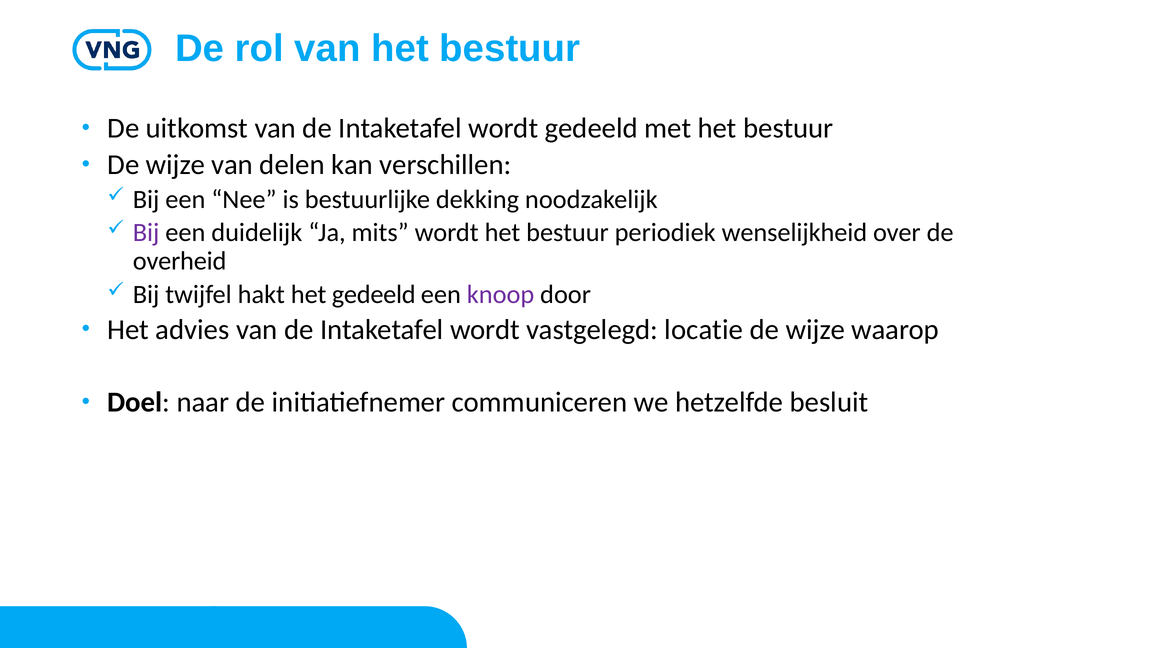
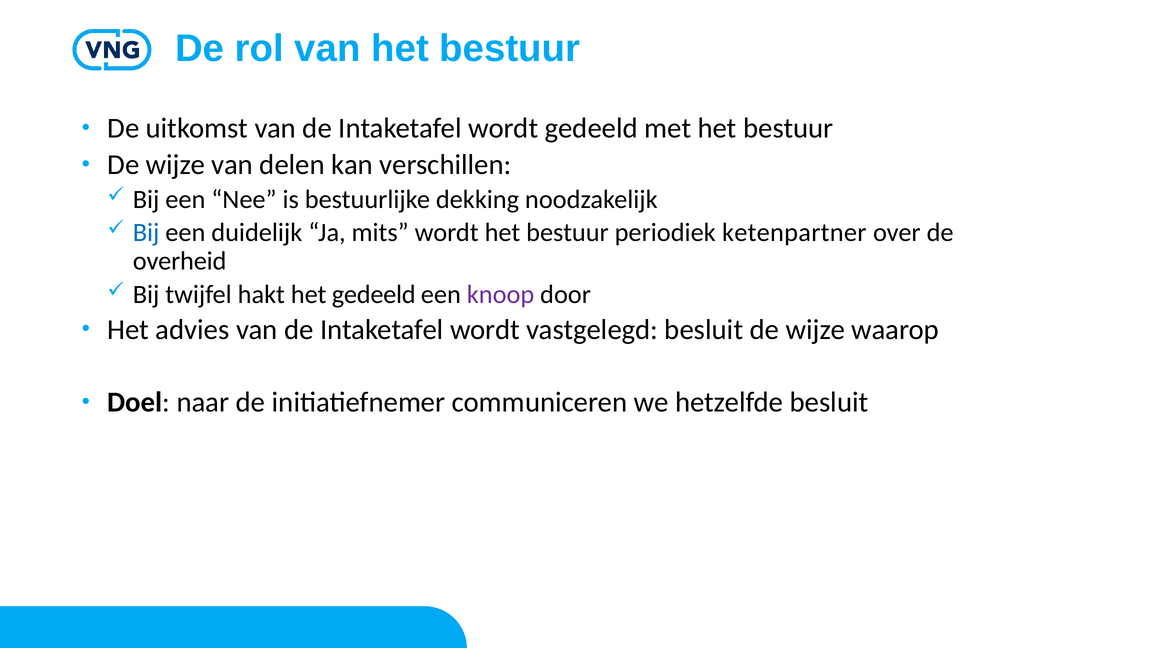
Bij colour: purple -> blue (146, 233)
wenselijkheid: wenselijkheid -> ketenpartner (794, 233)
vastgelegd locatie: locatie -> besluit (704, 330)
